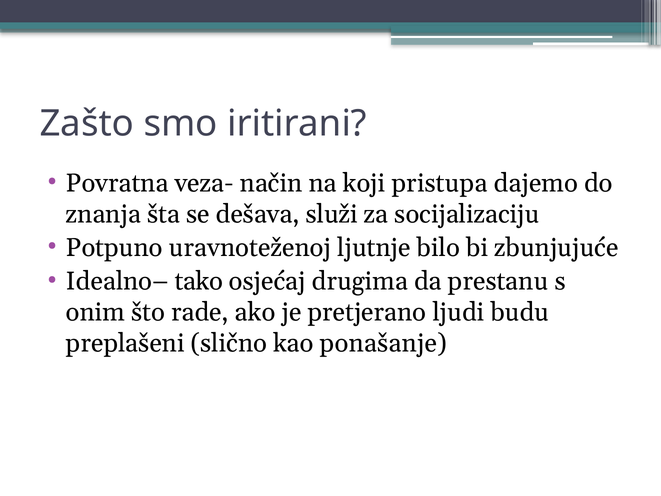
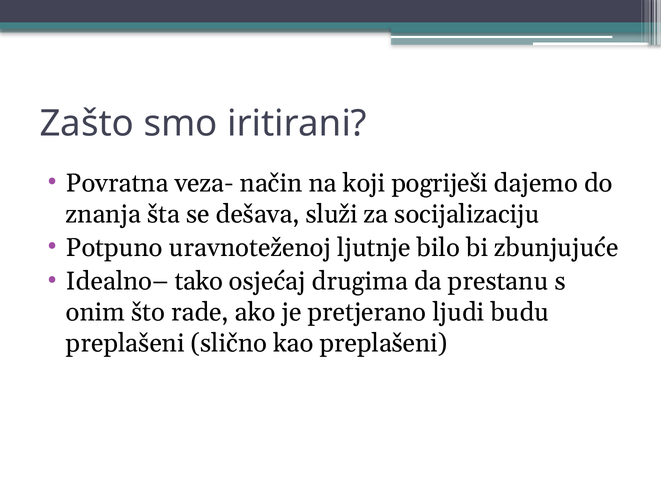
pristupa: pristupa -> pogriješi (440, 183)
kao ponašanje: ponašanje -> preplašeni (384, 343)
